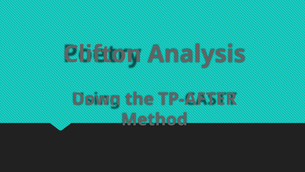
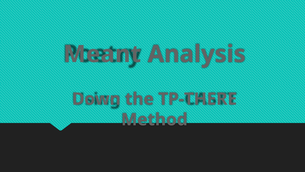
Clifton: Clifton -> Meant (102, 54)
TP-AFTER: TP-AFTER -> TP-THERE (198, 99)
